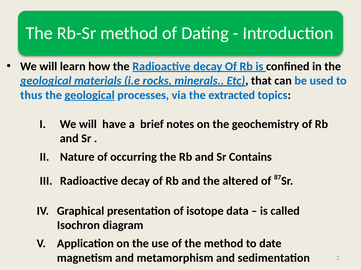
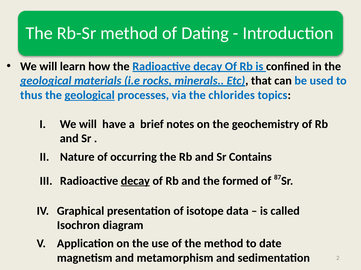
extracted: extracted -> chlorides (232, 95)
decay underline: none -> present (135, 181)
altered: altered -> formed (240, 181)
